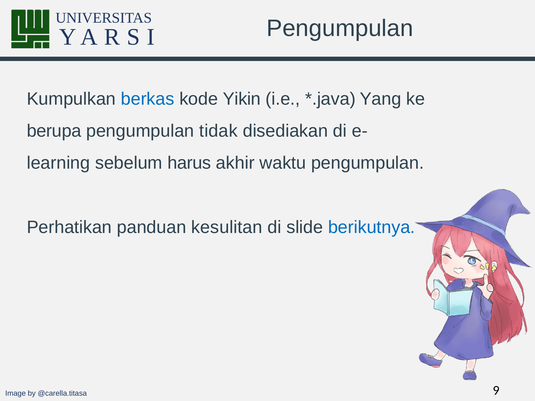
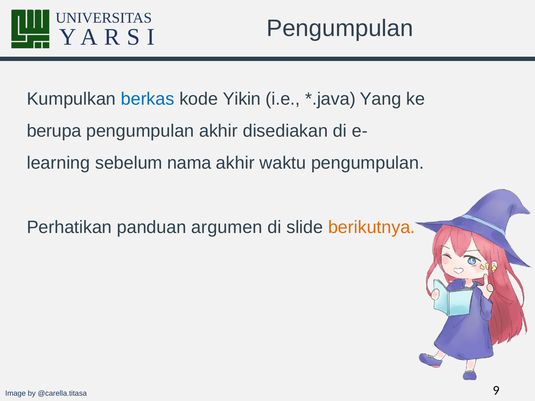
pengumpulan tidak: tidak -> akhir (218, 131)
harus: harus -> nama (189, 163)
kesulitan: kesulitan -> argumen (227, 227)
berikutnya colour: blue -> orange (372, 227)
